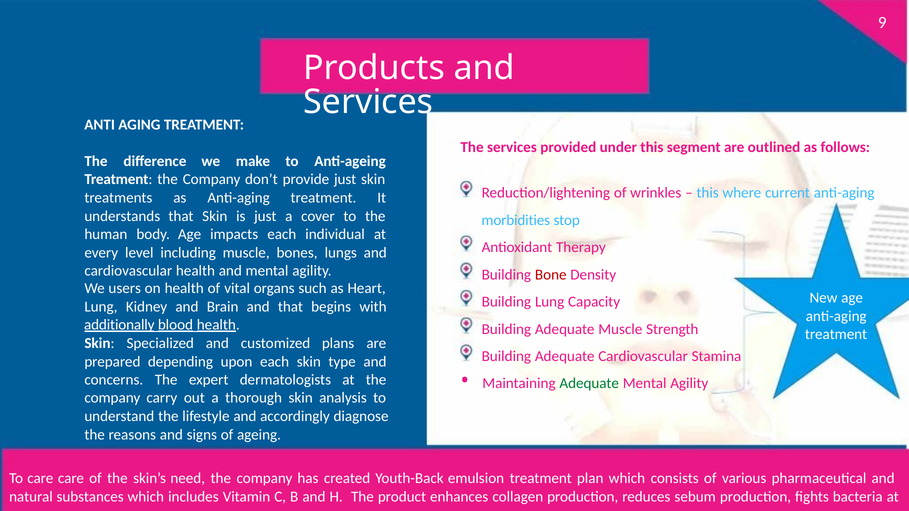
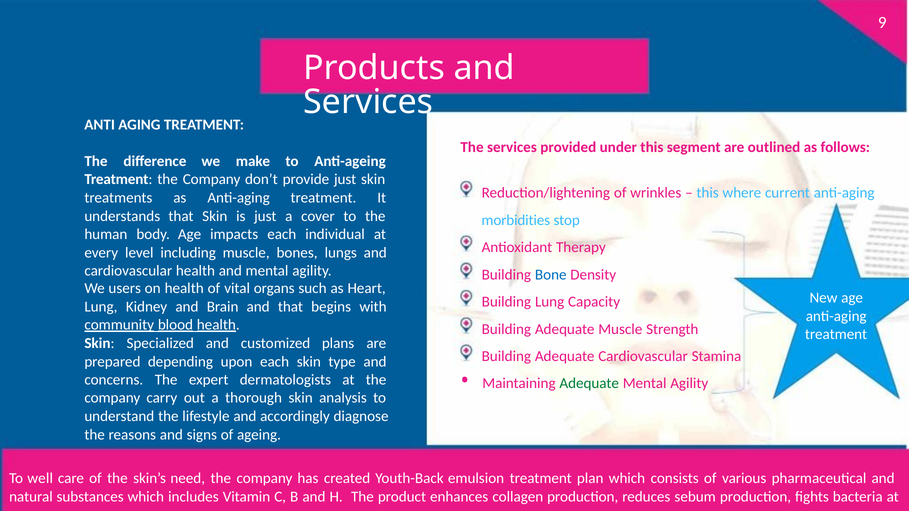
Bone colour: red -> blue (551, 275)
additionally: additionally -> community (119, 325)
To care: care -> well (40, 479)
